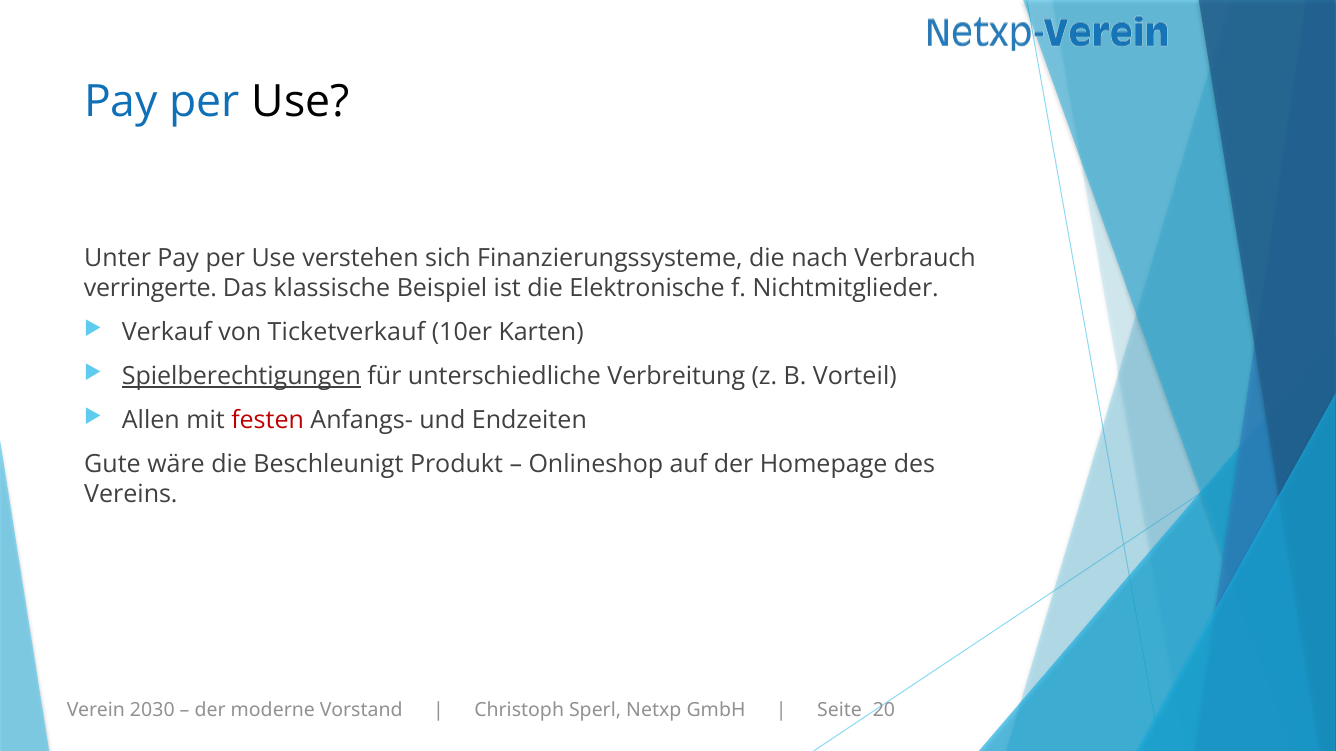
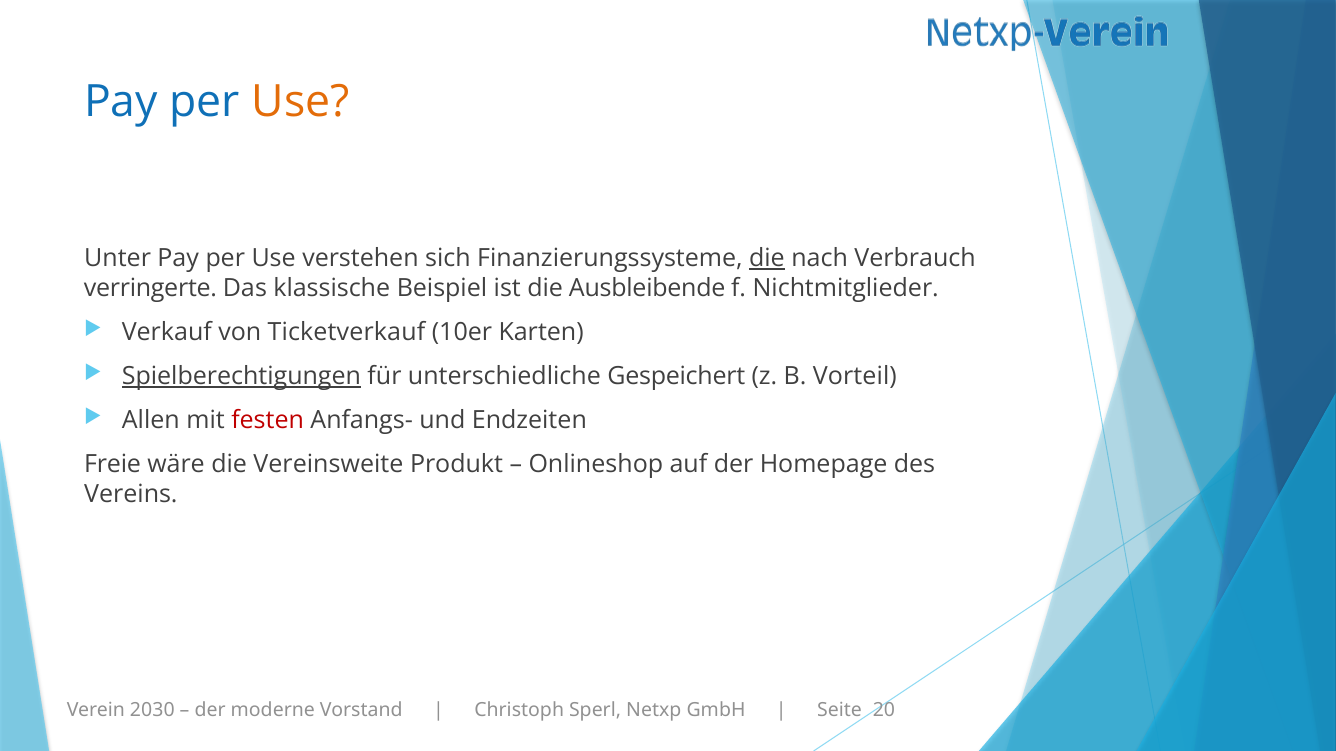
Use colour: black -> orange (301, 102)
die underline: none -> present (767, 259)
Elektronische: Elektronische -> Ausbleibende (647, 289)
Verbreitung: Verbreitung -> Gespeichert (676, 377)
Gute: Gute -> Freie (113, 465)
Beschleunigt: Beschleunigt -> Vereinsweite (328, 465)
